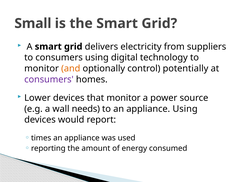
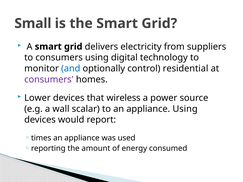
and colour: orange -> blue (71, 69)
potentially: potentially -> residential (186, 69)
that monitor: monitor -> wireless (124, 98)
needs: needs -> scalar (86, 109)
